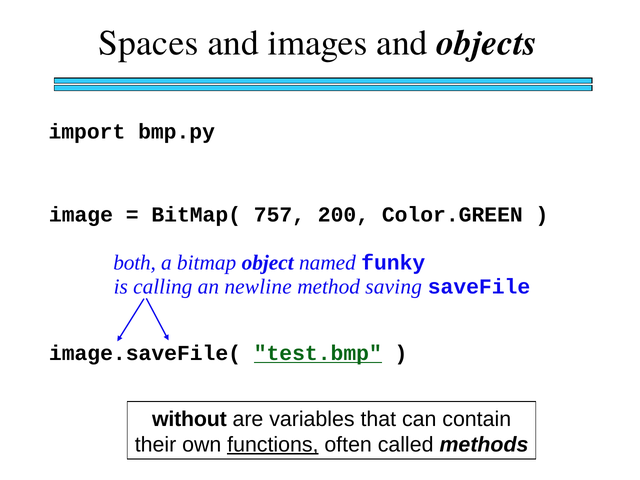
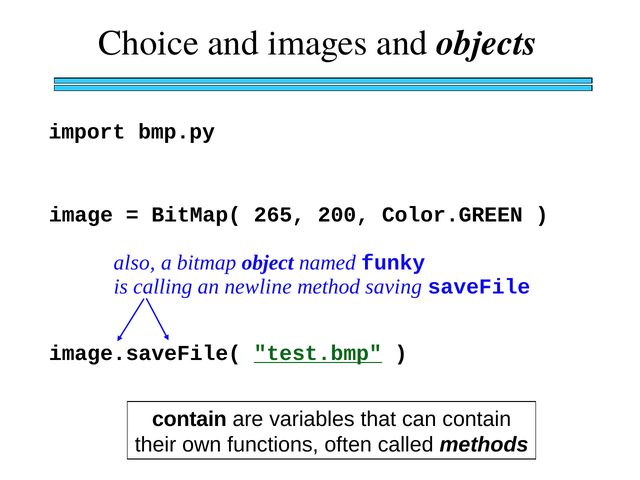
Spaces: Spaces -> Choice (149, 43)
757: 757 -> 265 (279, 215)
both: both -> also (134, 263)
without: without -> contain (189, 419)
functions underline: present -> none (273, 445)
